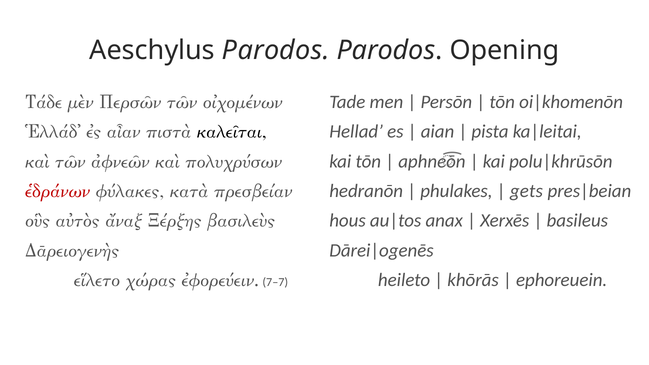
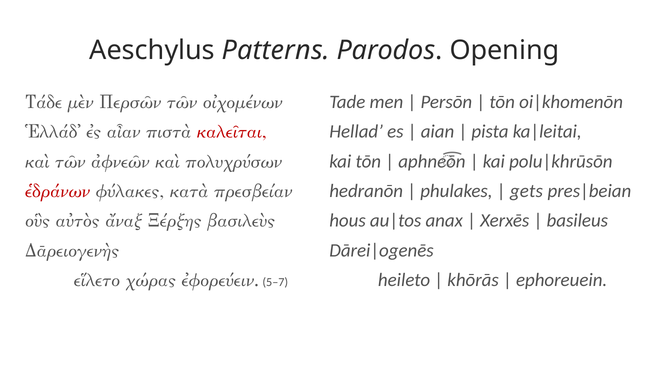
Aeschylus Parodos: Parodos -> Patterns (276, 50)
καλεῖται colour: black -> red (232, 132)
7–7: 7–7 -> 5–7 (275, 282)
